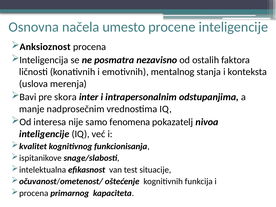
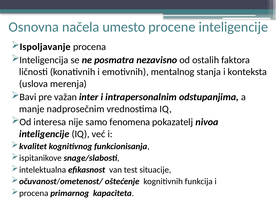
Anksioznost: Anksioznost -> Ispoljavanje (45, 47)
skora: skora -> važan (66, 97)
